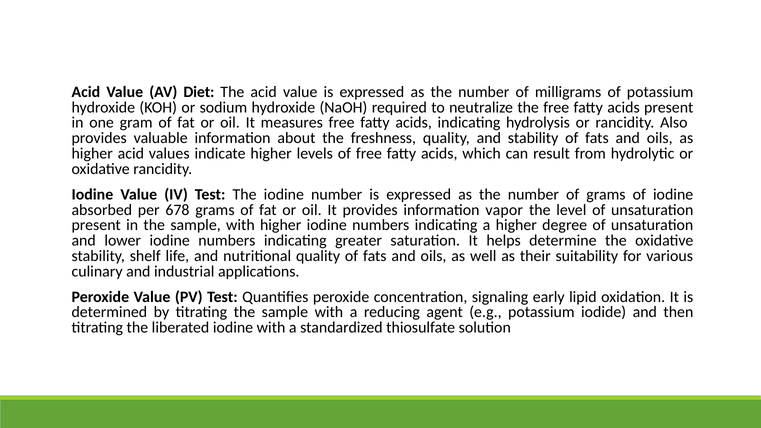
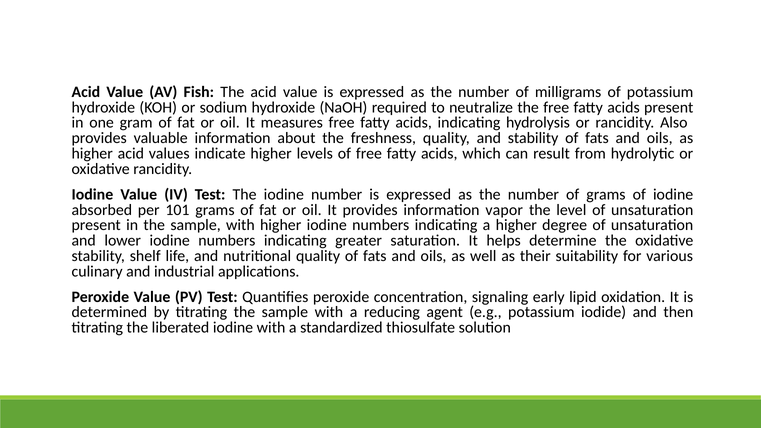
Diet: Diet -> Fish (199, 92)
678: 678 -> 101 (177, 210)
